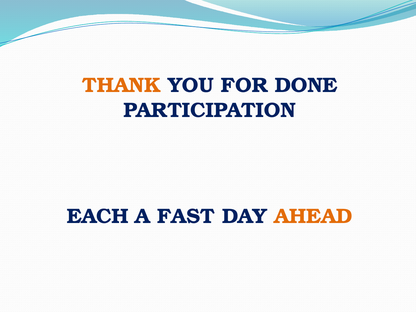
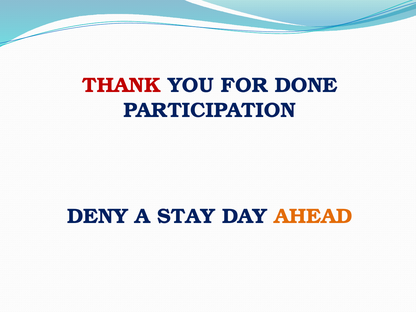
THANK colour: orange -> red (122, 85)
EACH: EACH -> DENY (98, 216)
FAST: FAST -> STAY (186, 216)
